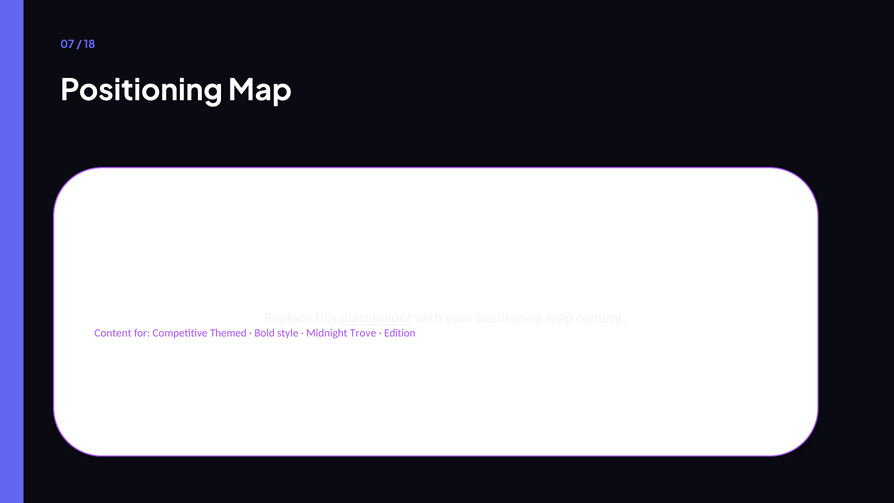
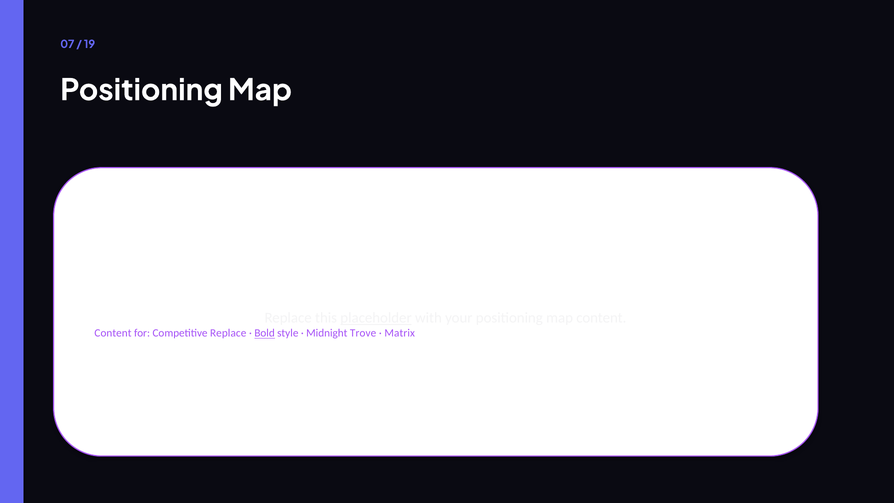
18: 18 -> 19 (89, 44)
Competitive Themed: Themed -> Replace (228, 333)
Bold underline: none -> present (265, 333)
Edition: Edition -> Matrix (400, 333)
